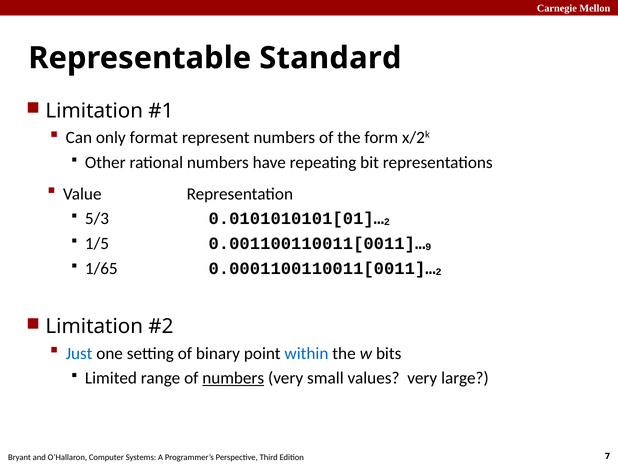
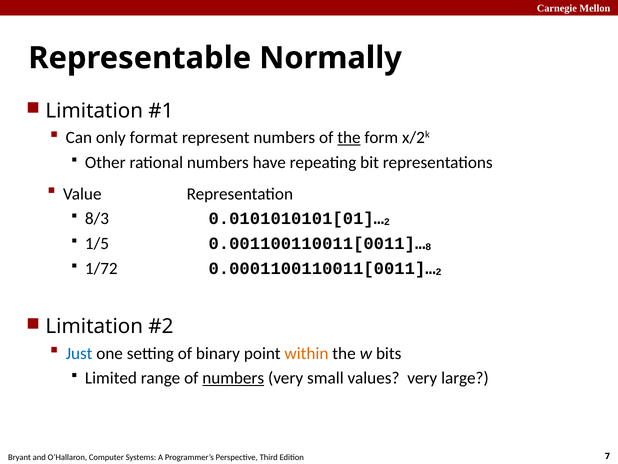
Standard: Standard -> Normally (331, 58)
the underline: none -> present (349, 138)
5/3: 5/3 -> 8/3 (97, 219)
9: 9 -> 8 (428, 247)
1/65: 1/65 -> 1/72 (101, 268)
within colour: blue -> orange (306, 353)
